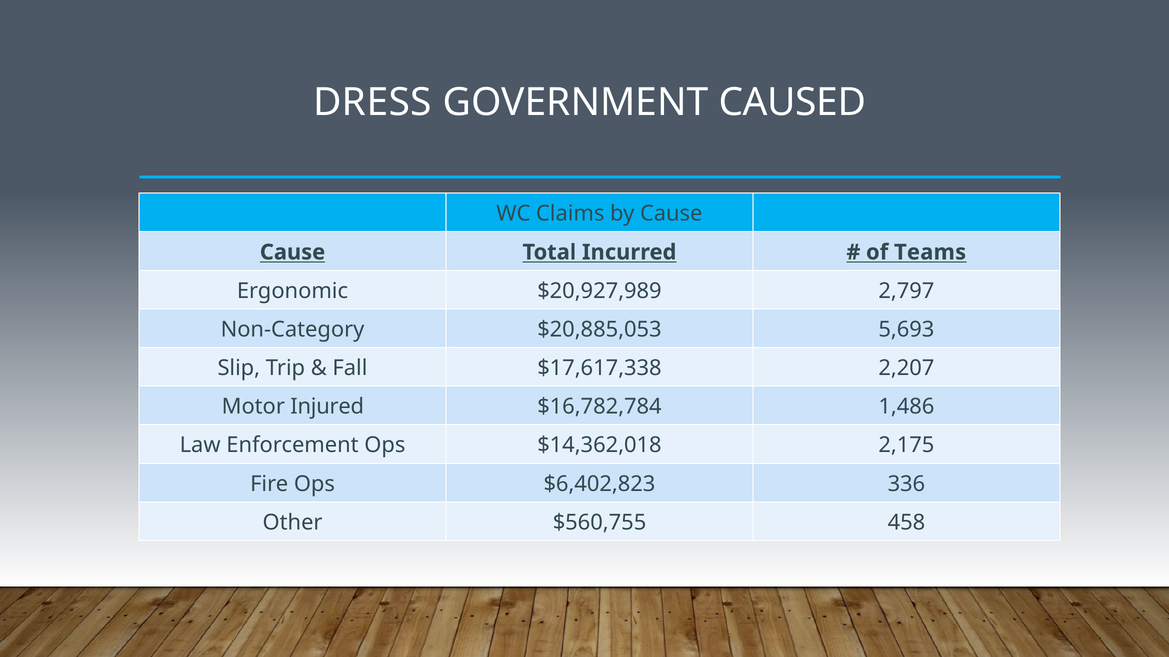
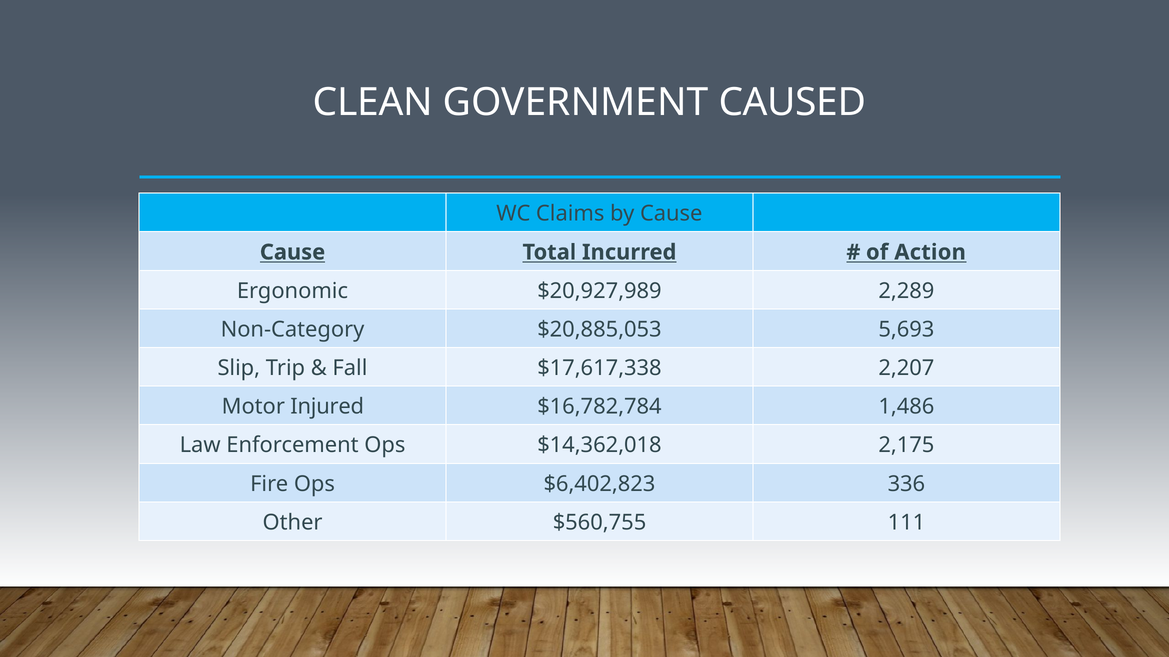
DRESS: DRESS -> CLEAN (373, 102)
Teams: Teams -> Action (930, 252)
2,797: 2,797 -> 2,289 (906, 291)
458: 458 -> 111 (906, 523)
